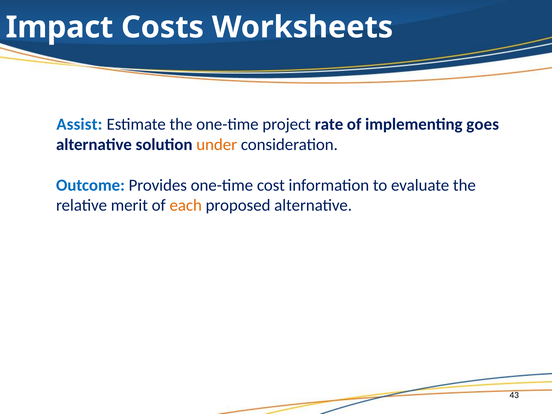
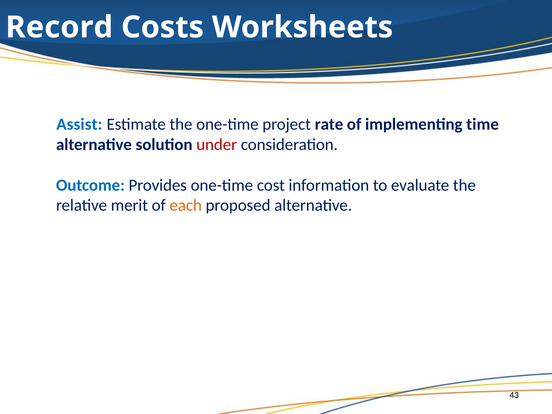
Impact: Impact -> Record (59, 27)
goes: goes -> time (483, 124)
under colour: orange -> red (217, 145)
